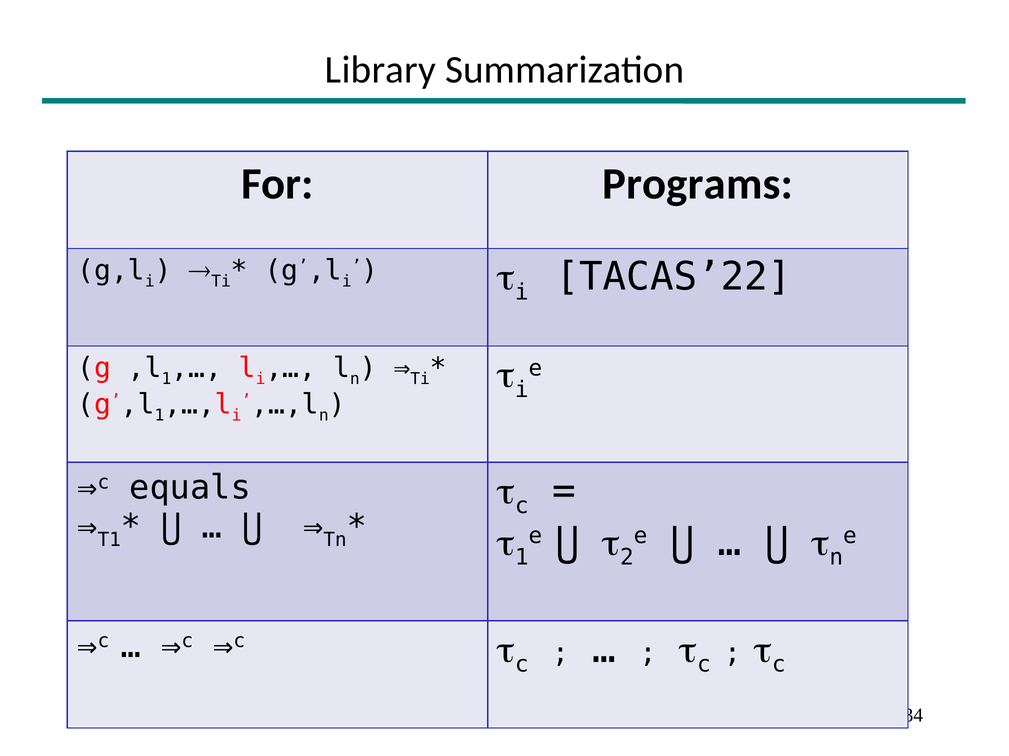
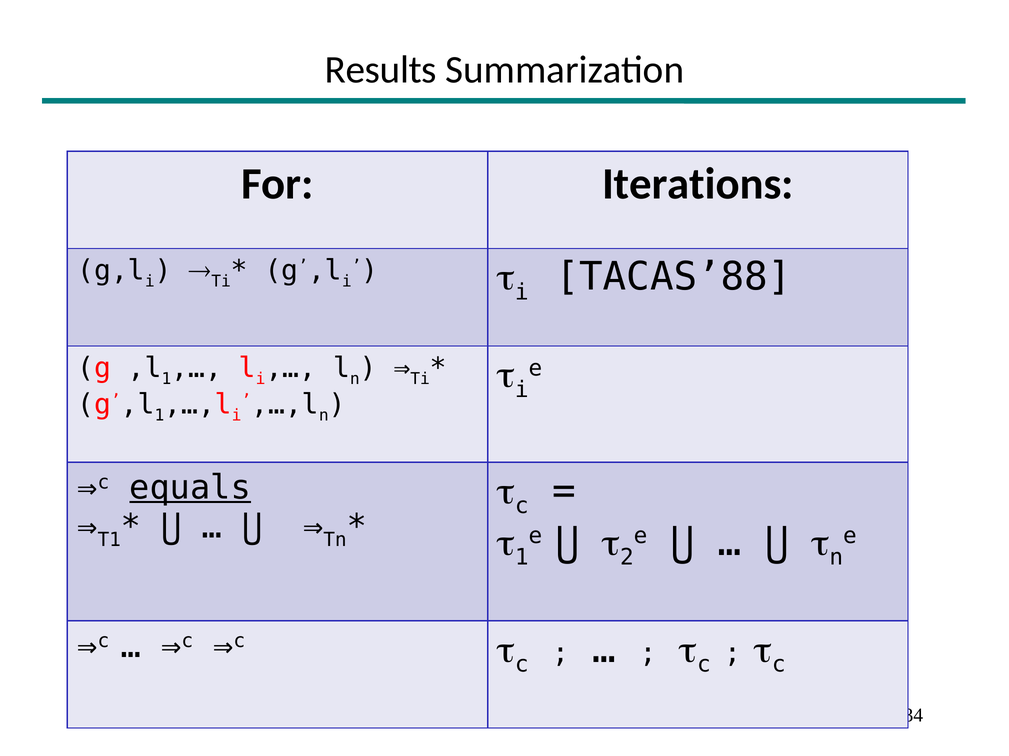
Library: Library -> Results (381, 70)
Programs: Programs -> Iterations (698, 184)
TACAS’22: TACAS’22 -> TACAS’88 (674, 277)
equals underline: none -> present (190, 488)
